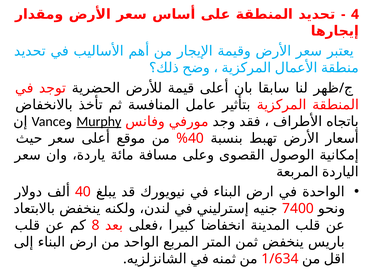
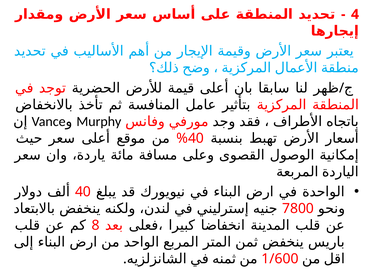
Murphy underline: present -> none (99, 121)
7400: 7400 -> 7800 (298, 209)
1/634: 1/634 -> 1/600 (280, 259)
